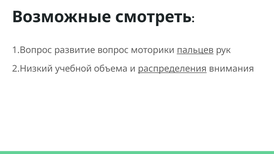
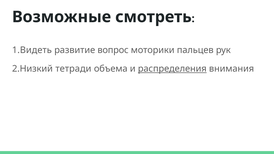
1.Вопрос: 1.Вопрос -> 1.Видеть (32, 50)
пальцев underline: present -> none (195, 50)
учебной: учебной -> тетради (73, 69)
